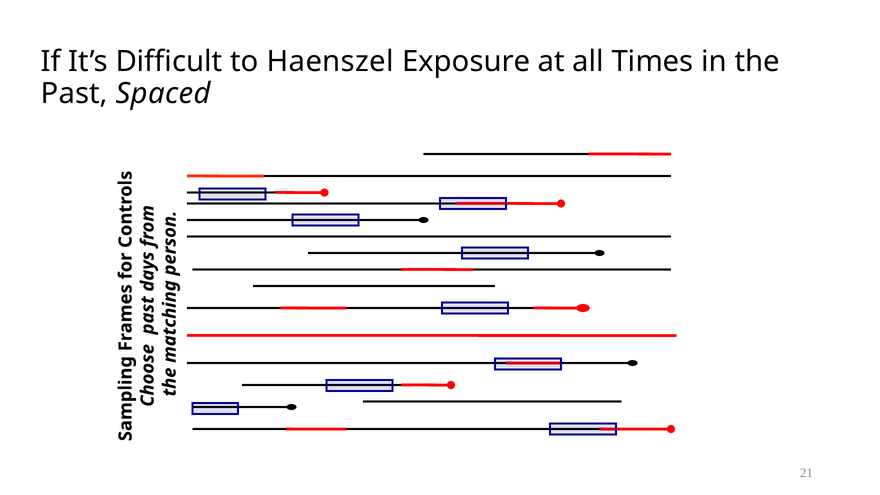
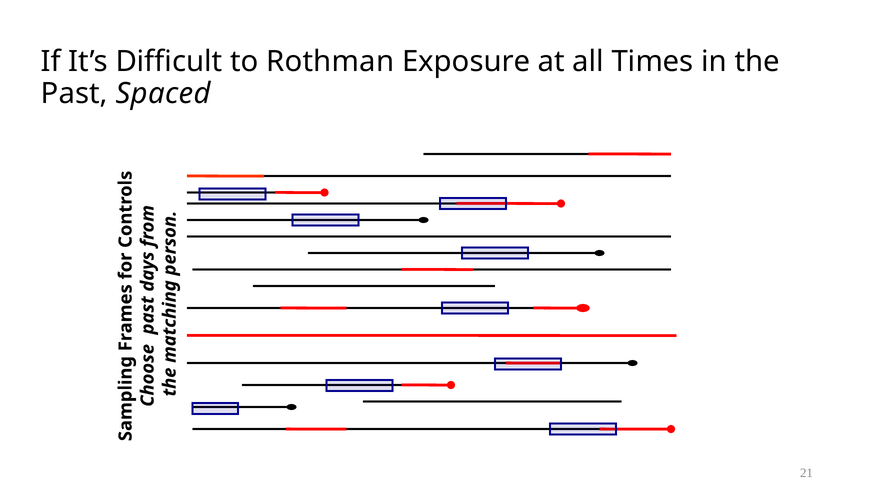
Haenszel: Haenszel -> Rothman (330, 62)
